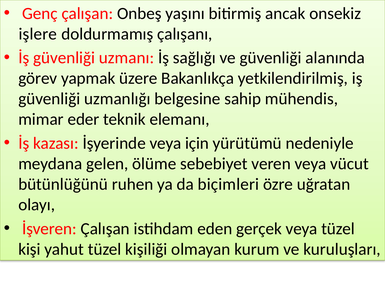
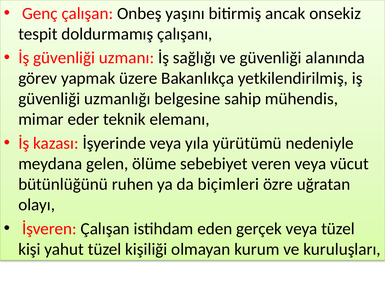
işlere: işlere -> tespit (38, 34)
için: için -> yıla (197, 144)
